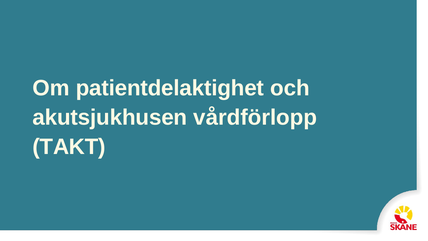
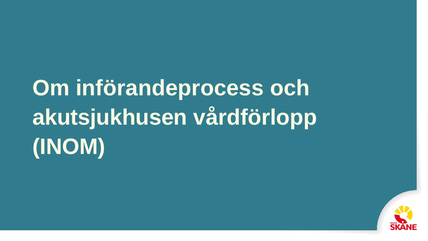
patientdelaktighet: patientdelaktighet -> införandeprocess (170, 88)
TAKT: TAKT -> INOM (69, 147)
